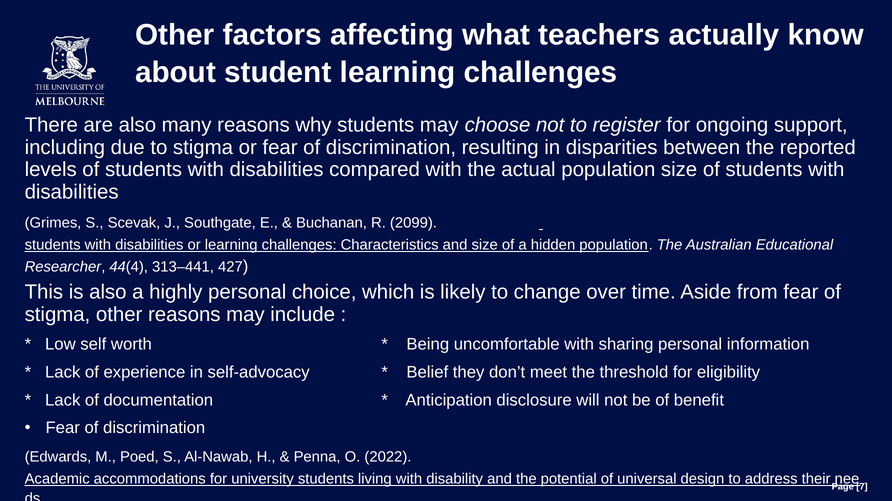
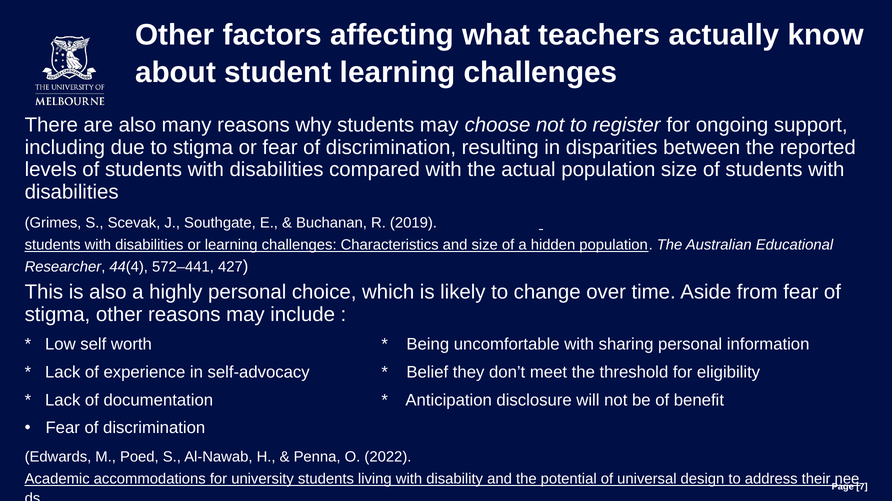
2099: 2099 -> 2019 (413, 223)
313–441: 313–441 -> 572–441 (183, 267)
